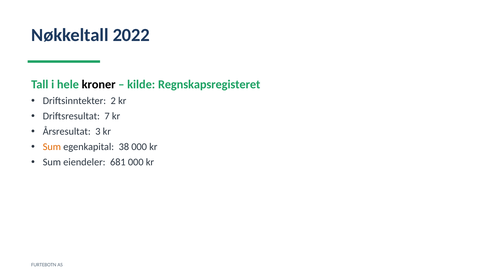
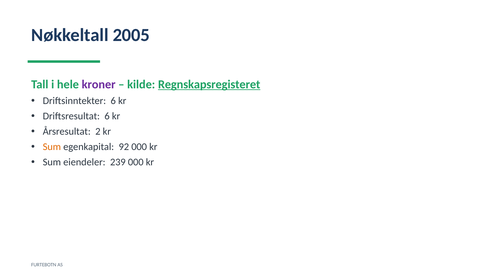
2022: 2022 -> 2005 (131, 35)
kroner colour: black -> purple (99, 85)
Regnskapsregisteret underline: none -> present (209, 85)
Driftsinntekter 2: 2 -> 6 (113, 101)
Driftsresultat 7: 7 -> 6 (107, 116)
3: 3 -> 2 (98, 132)
38: 38 -> 92 (124, 147)
681: 681 -> 239 (118, 162)
